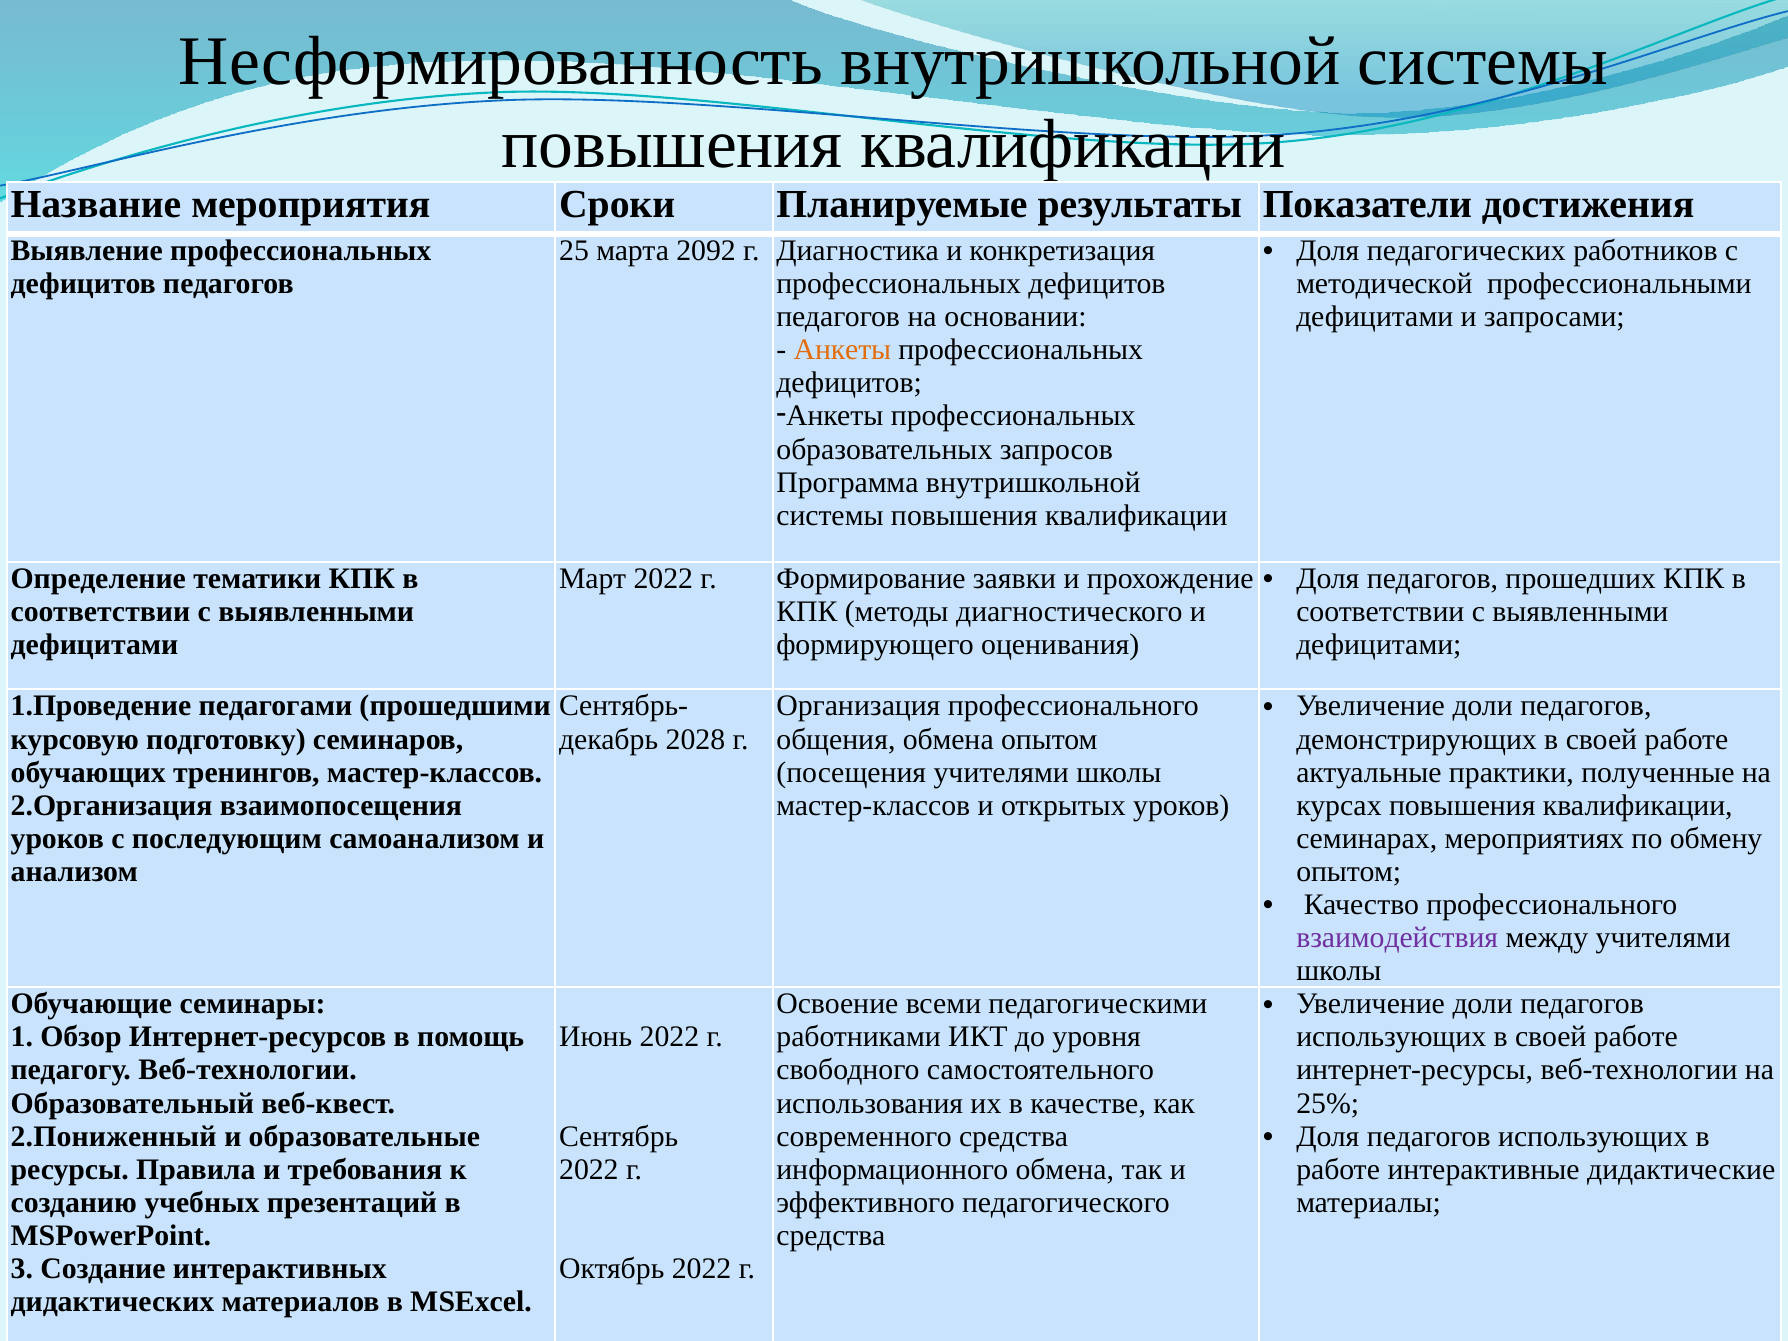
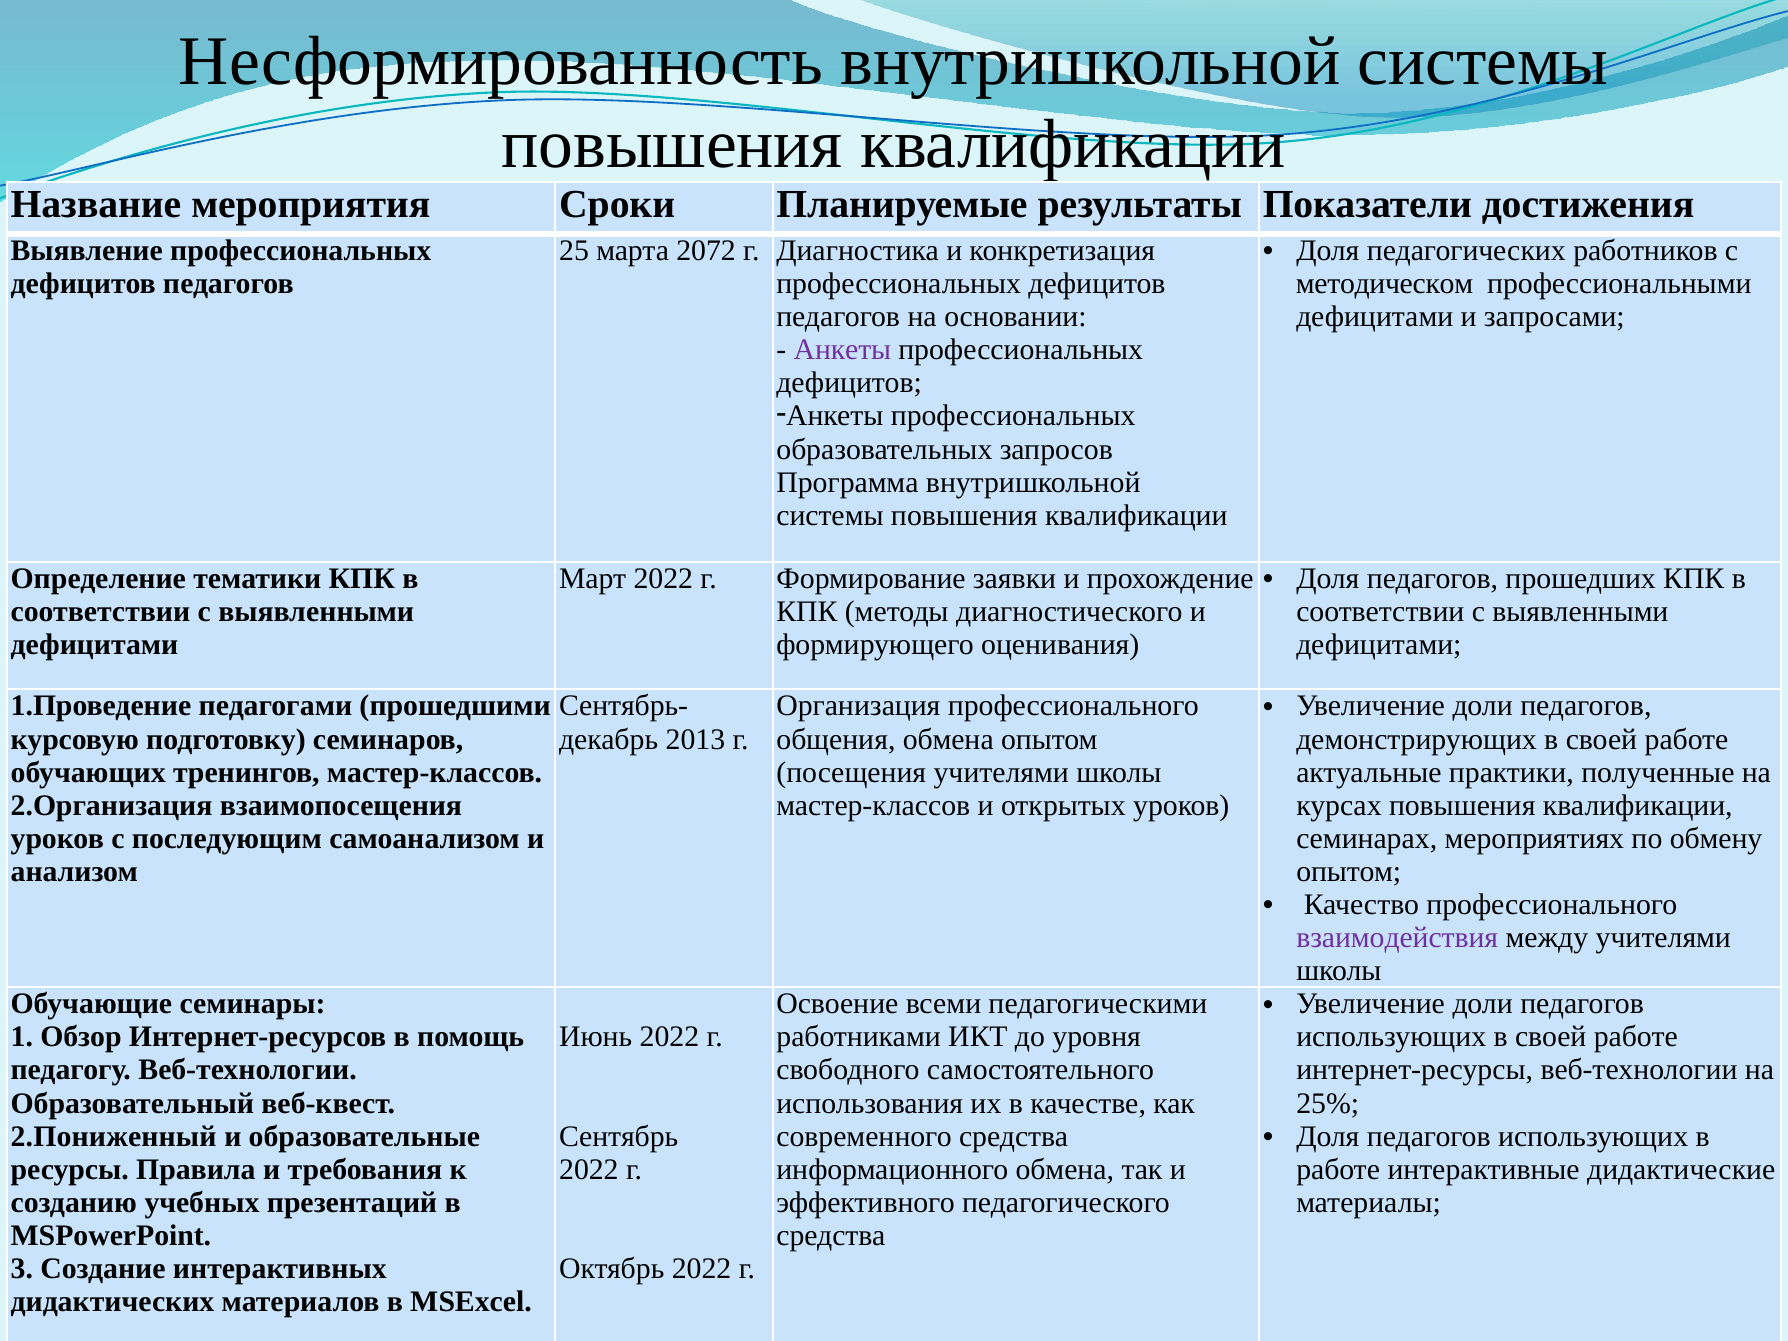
2092: 2092 -> 2072 (706, 251)
методической: методической -> методическом (1384, 284)
Анкеты colour: orange -> purple (842, 350)
2028: 2028 -> 2013 (695, 739)
